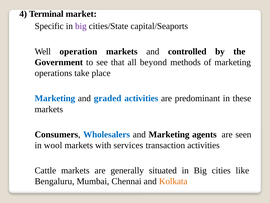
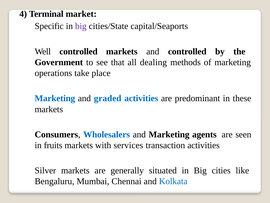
Well operation: operation -> controlled (78, 51)
beyond: beyond -> dealing (153, 62)
wool: wool -> fruits (53, 145)
Cattle: Cattle -> Silver (45, 170)
Kolkata colour: orange -> blue (173, 181)
